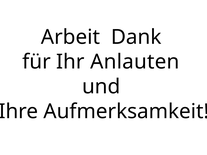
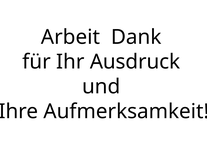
Anlauten: Anlauten -> Ausdruck (135, 62)
